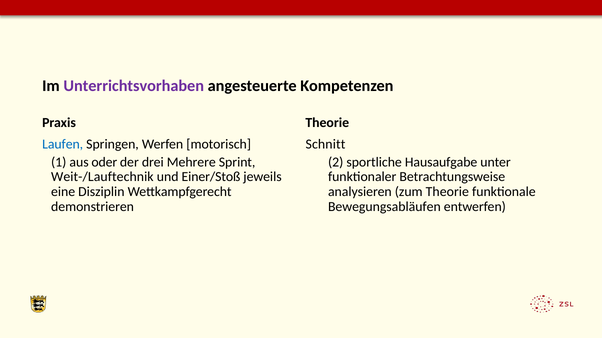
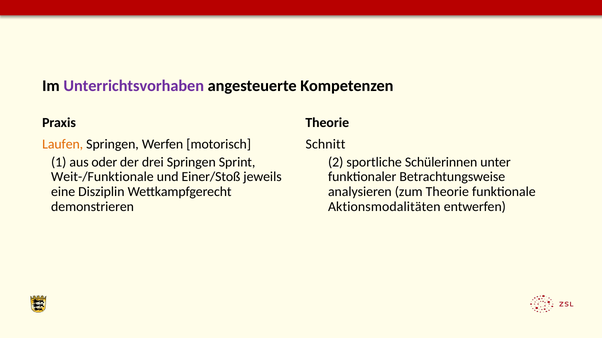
Laufen colour: blue -> orange (63, 144)
drei Mehrere: Mehrere -> Springen (191, 162)
Hausaufgabe: Hausaufgabe -> Schülerinnen (441, 162)
Weit-/Lauftechnik: Weit-/Lauftechnik -> Weit-/Funktionale (102, 177)
Bewegungsabläufen: Bewegungsabläufen -> Aktionsmodalitäten (384, 207)
